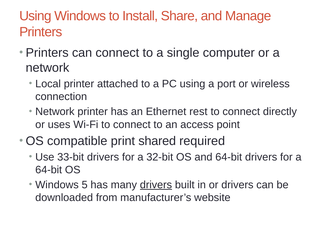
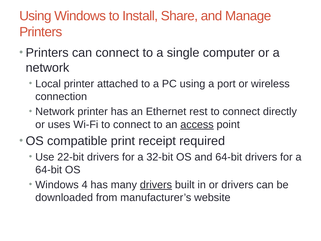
access underline: none -> present (197, 124)
shared: shared -> receipt (157, 141)
33-bit: 33-bit -> 22-bit (71, 157)
5: 5 -> 4 (85, 185)
